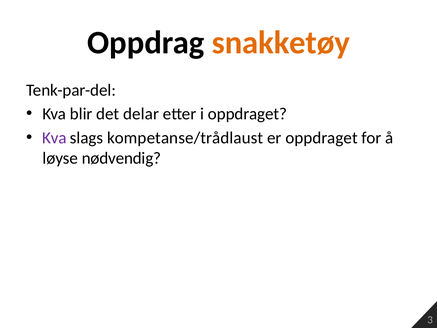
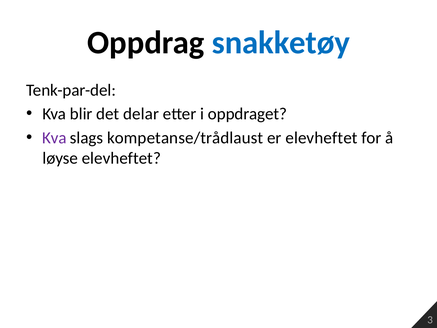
snakketøy colour: orange -> blue (281, 43)
er oppdraget: oppdraget -> elevheftet (322, 138)
løyse nødvendig: nødvendig -> elevheftet (121, 158)
